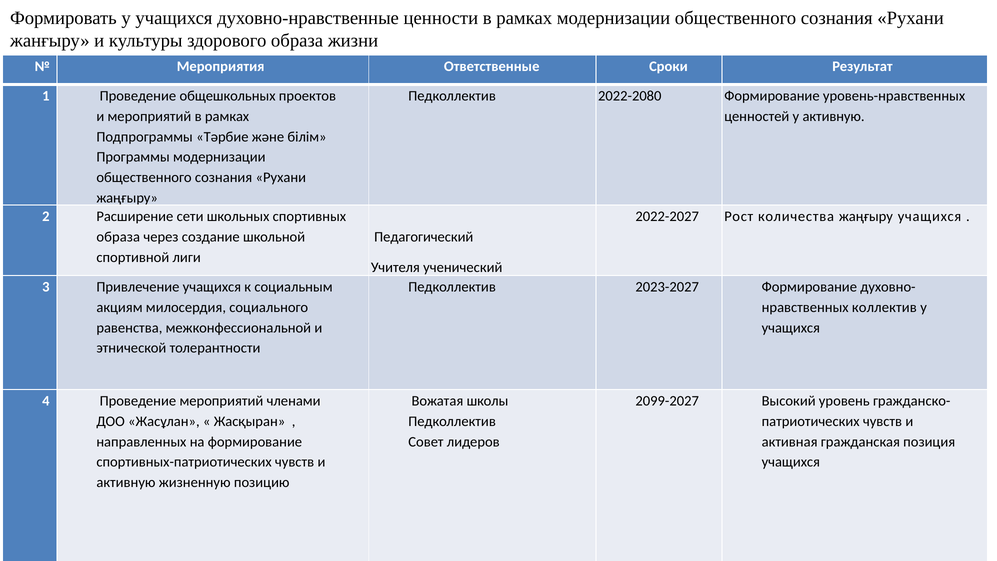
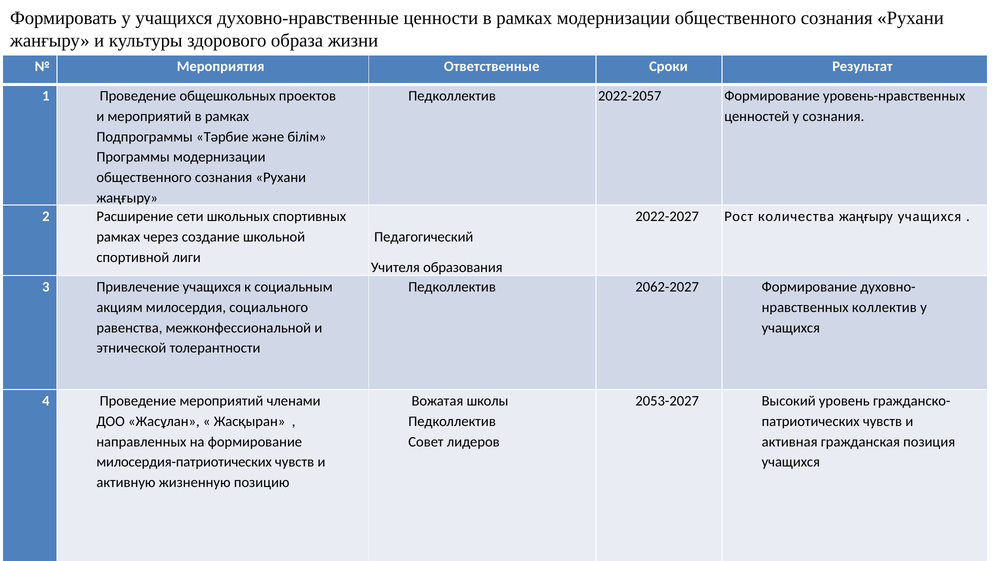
2022-2080: 2022-2080 -> 2022-2057 (630, 96)
у активную: активную -> сознания (833, 116)
образа: образа -> рамках (118, 237)
ученический: ученический -> образования (463, 268)
2023-2027: 2023-2027 -> 2062-2027 (667, 287)
2099-2027: 2099-2027 -> 2053-2027 (667, 401)
спортивных-патриотических: спортивных-патриотических -> милосердия-патриотических (184, 462)
